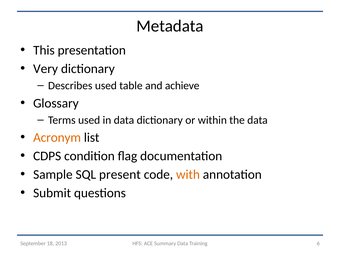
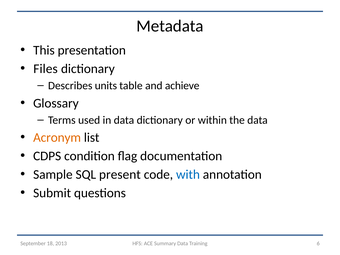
Very: Very -> Files (46, 69)
Describes used: used -> units (106, 86)
with colour: orange -> blue (188, 175)
